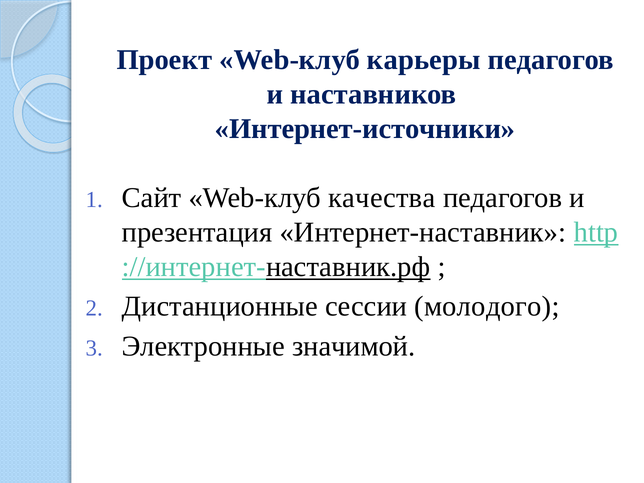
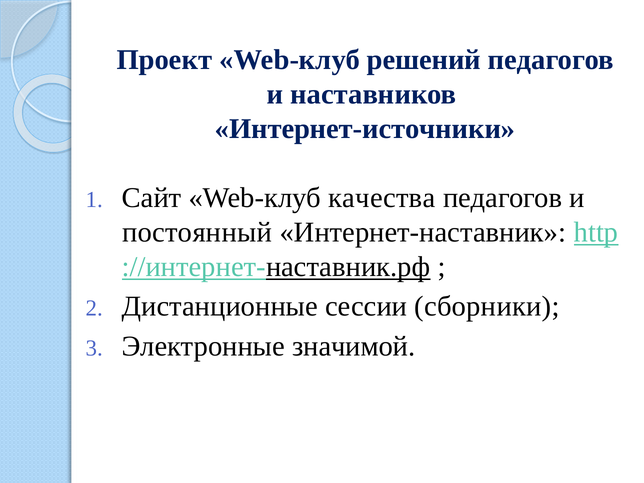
карьеры: карьеры -> решений (424, 60)
презентация: презентация -> постоянный (197, 232)
молодого: молодого -> сборники (487, 306)
